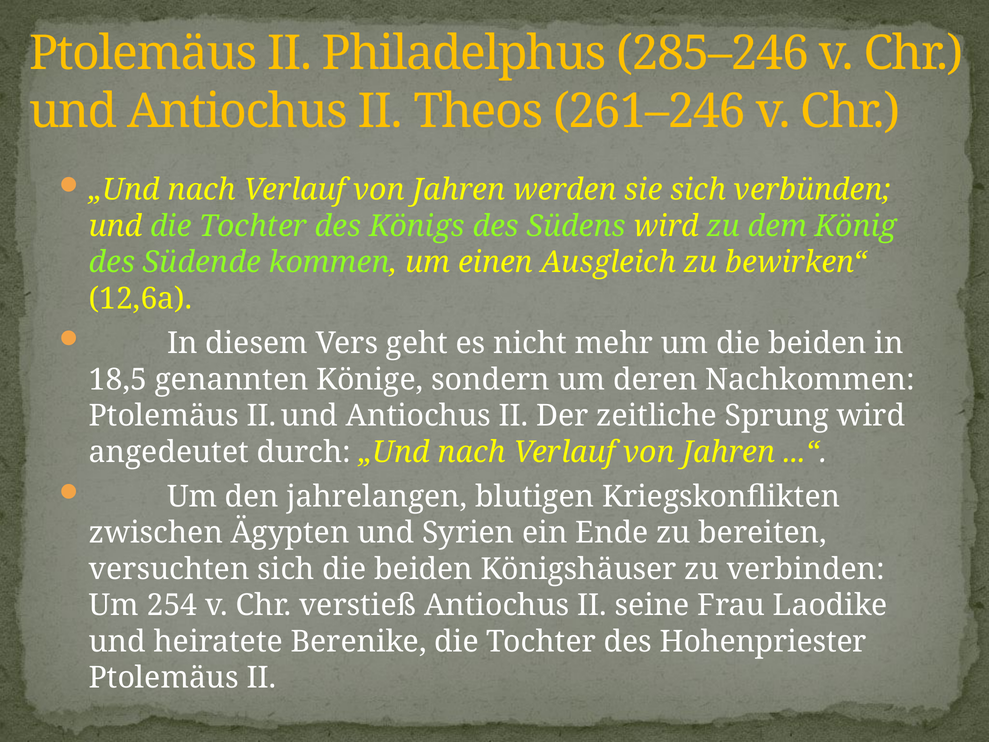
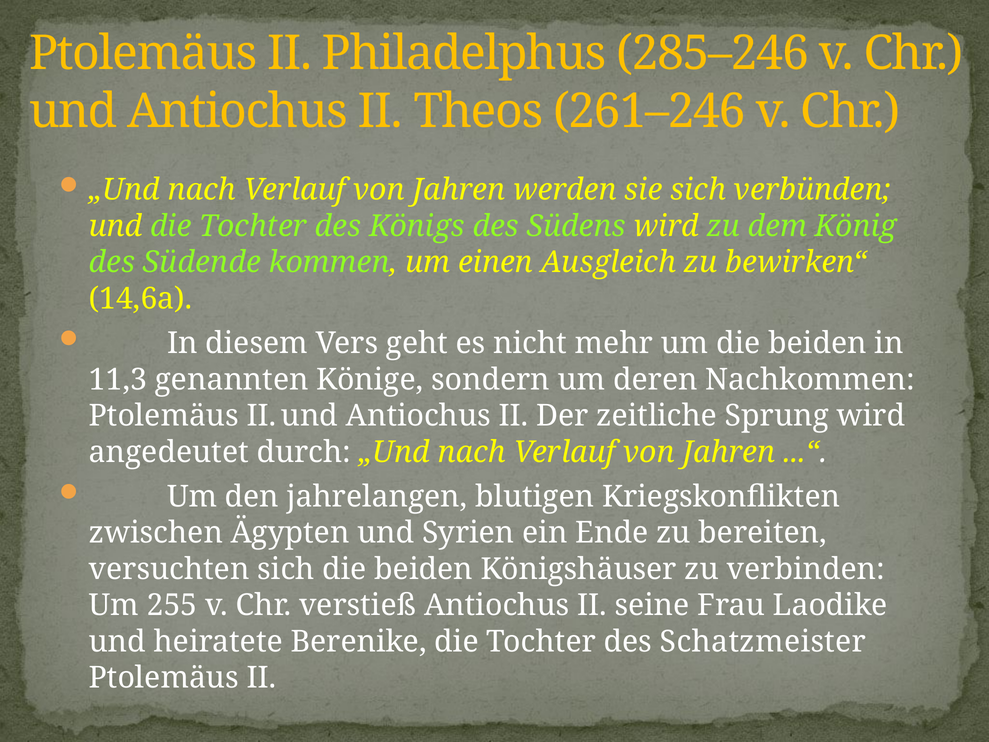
12,6a: 12,6a -> 14,6a (141, 299)
18,5: 18,5 -> 11,3 (118, 379)
254: 254 -> 255 (172, 605)
Hohenpriester: Hohenpriester -> Schatzmeister (763, 641)
